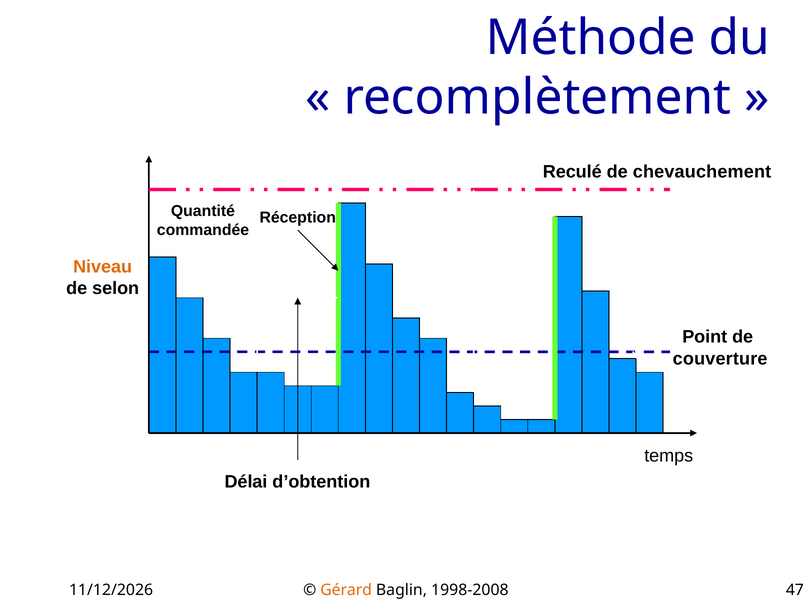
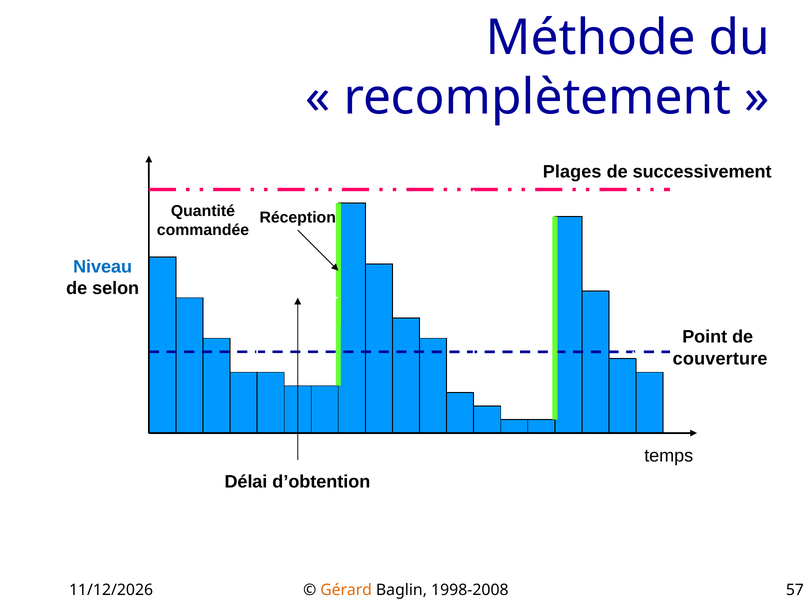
Reculé: Reculé -> Plages (572, 172)
chevauchement: chevauchement -> successivement (702, 172)
Niveau colour: orange -> blue (103, 267)
47: 47 -> 57 (795, 590)
